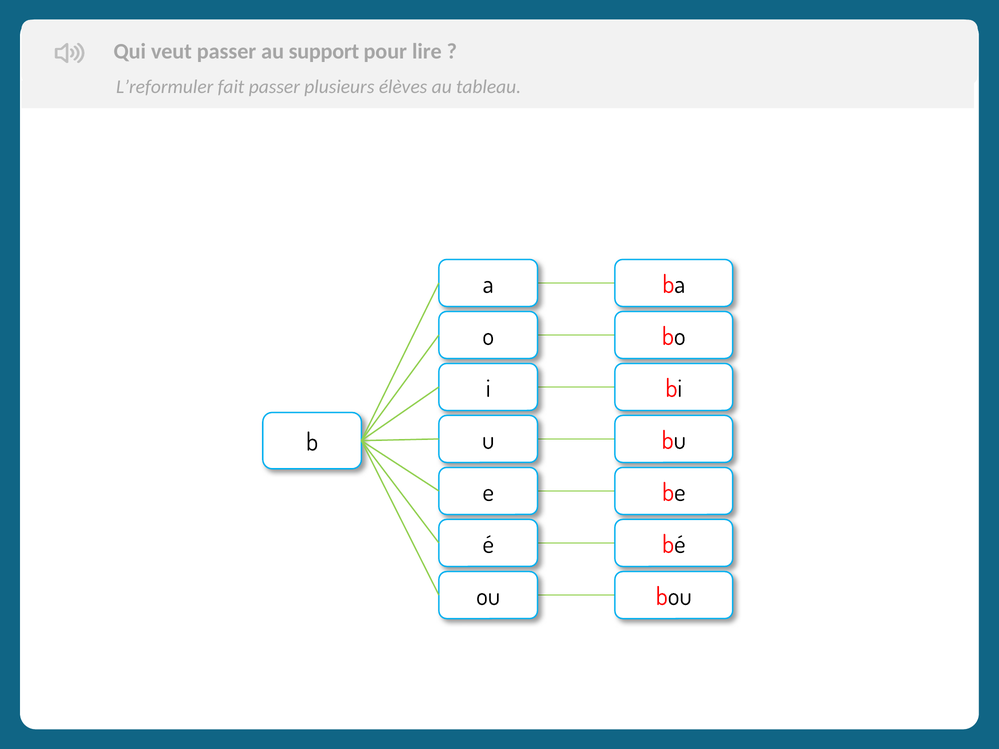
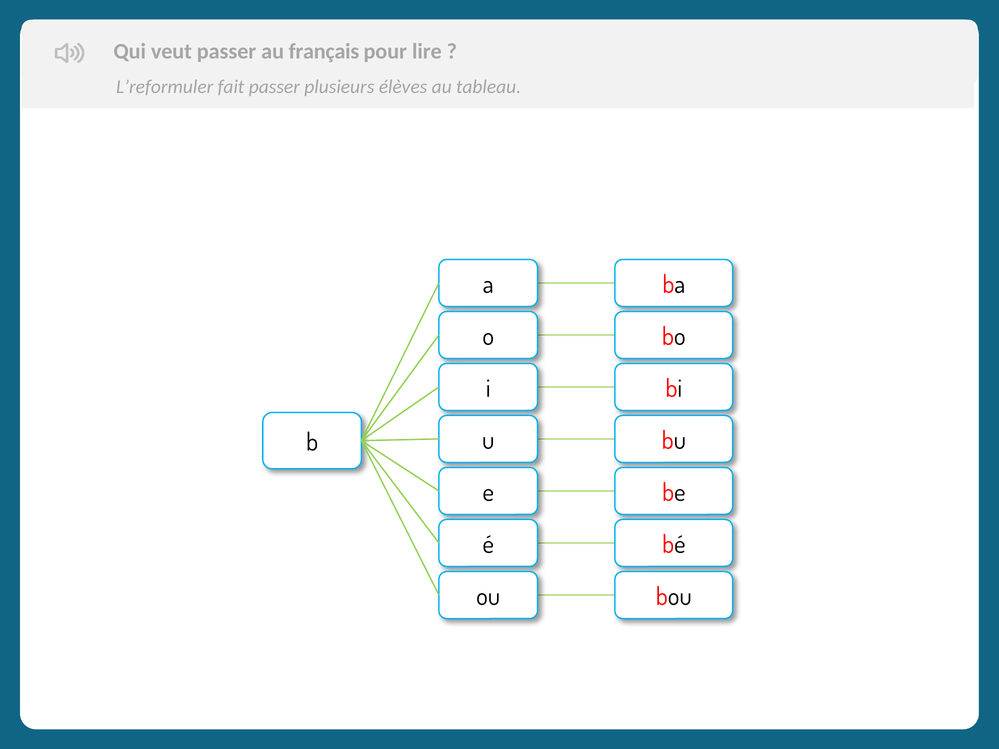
au support: support -> français (324, 52)
